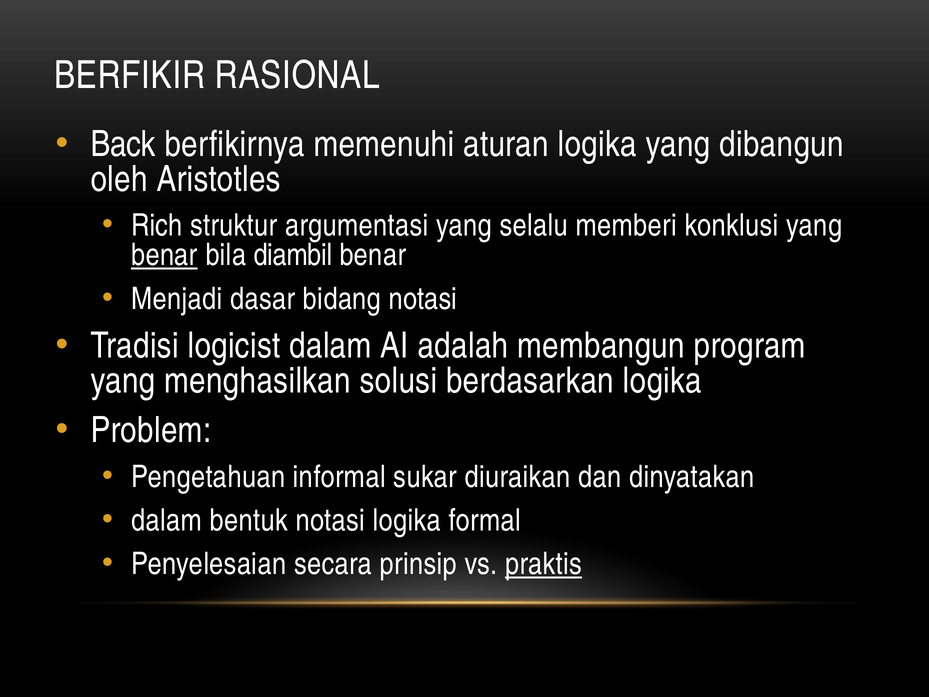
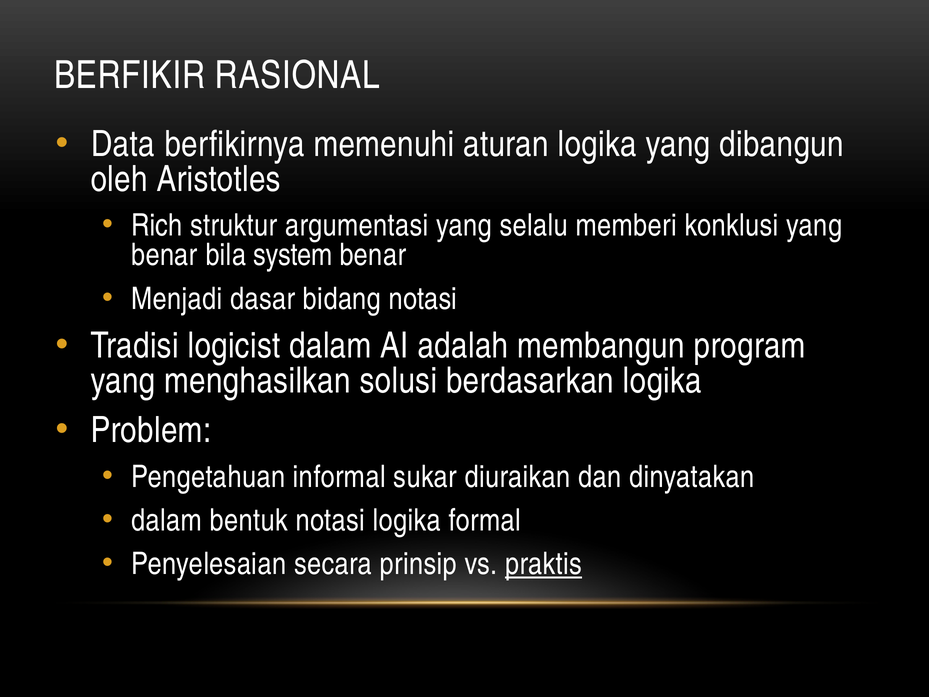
Back: Back -> Data (123, 144)
benar underline: present -> none (164, 255)
diambil: diambil -> system (293, 255)
